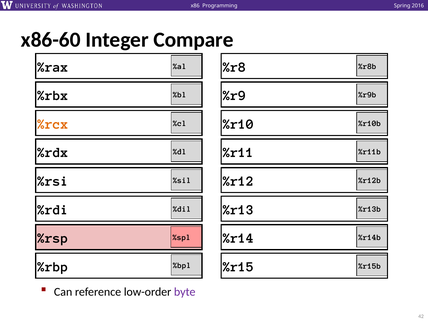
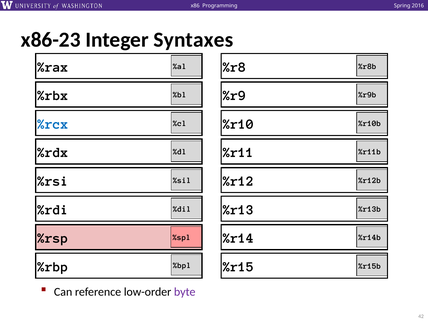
x86-60: x86-60 -> x86-23 (51, 40)
Compare: Compare -> Syntaxes (193, 40)
%rcx colour: orange -> blue (53, 124)
